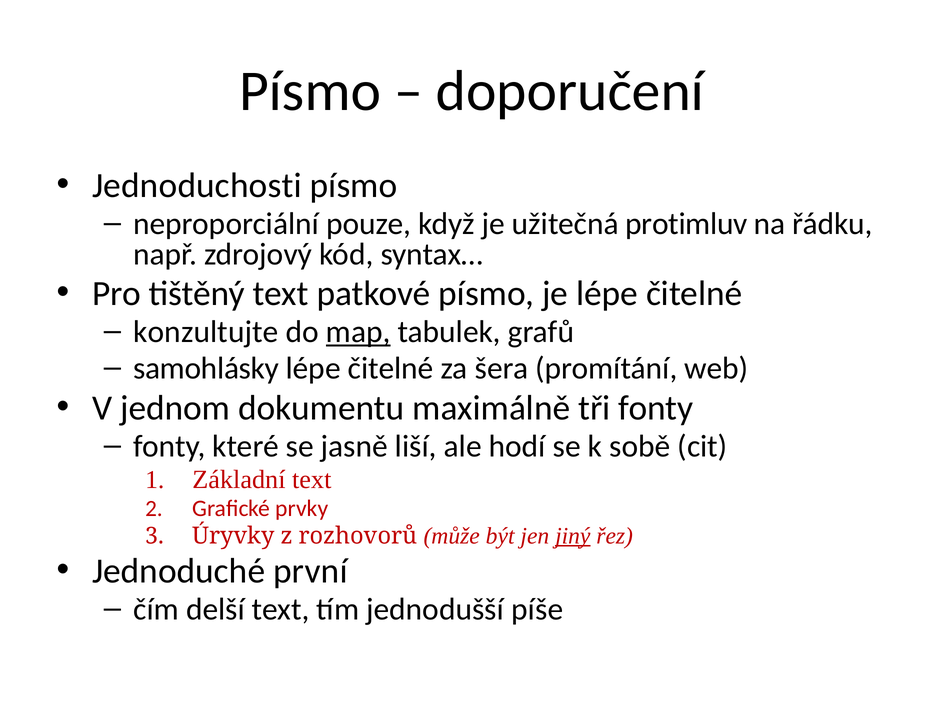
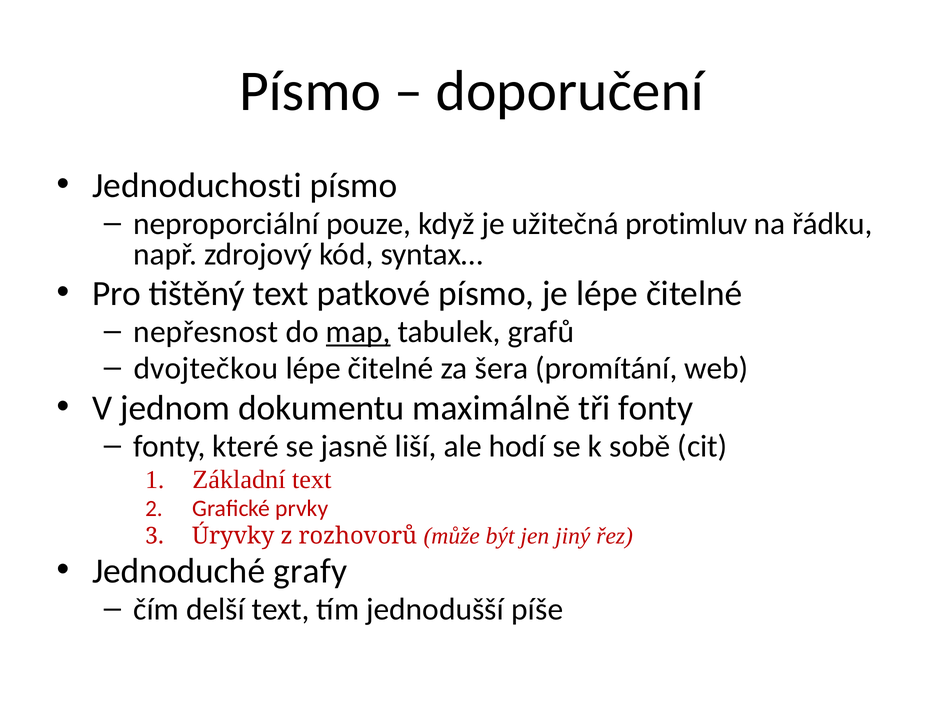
konzultujte: konzultujte -> nepřesnost (206, 332)
samohlásky: samohlásky -> dvojtečkou (206, 369)
jiný underline: present -> none (573, 536)
první: první -> grafy (310, 571)
